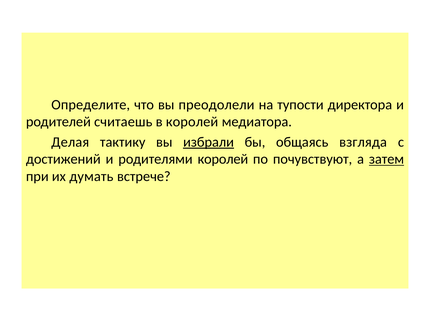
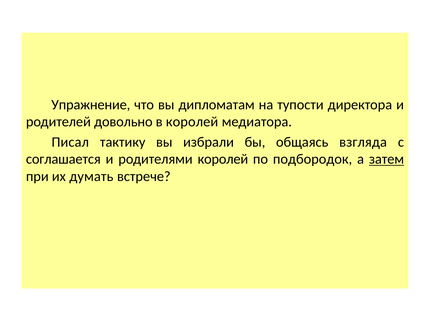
Определите: Определите -> Упражнение (91, 105)
преодолели: преодолели -> дипломатам (217, 105)
считаешь: считаешь -> довольно (123, 122)
Делая: Делая -> Писал (70, 142)
избрали underline: present -> none (209, 142)
достижений: достижений -> соглашается (63, 159)
почувствуют: почувствуют -> подбородок (313, 159)
